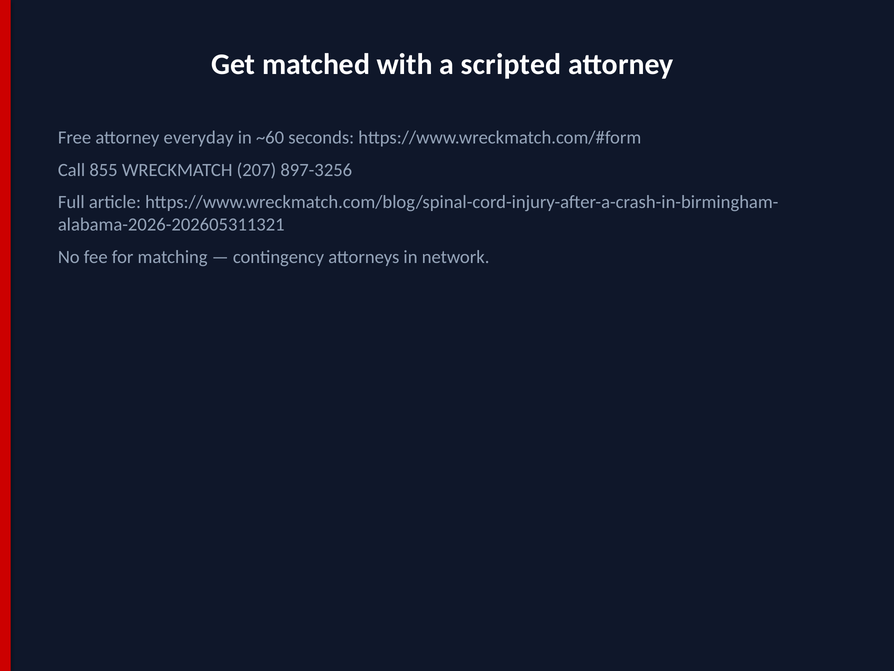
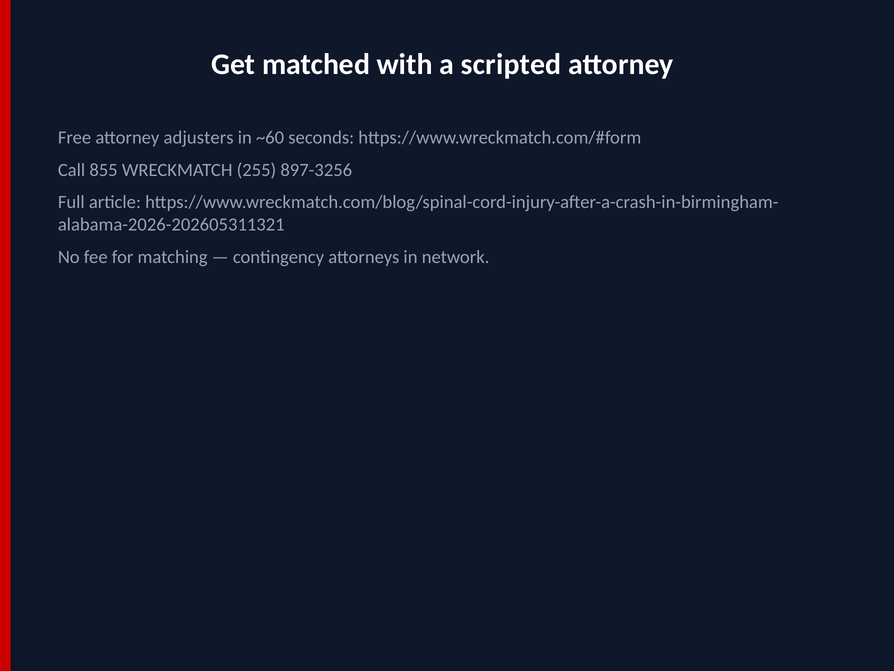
everyday: everyday -> adjusters (199, 138)
207: 207 -> 255 (256, 170)
